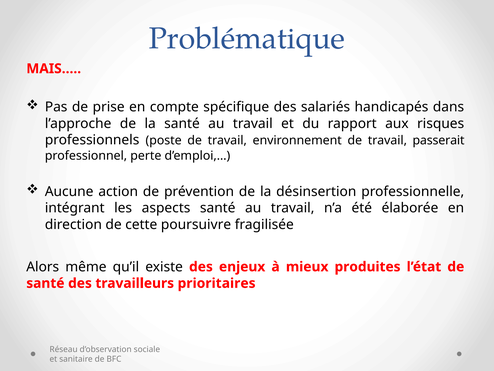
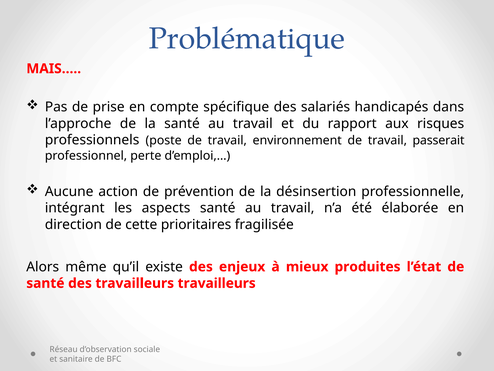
poursuivre: poursuivre -> prioritaires (196, 224)
travailleurs prioritaires: prioritaires -> travailleurs (217, 283)
